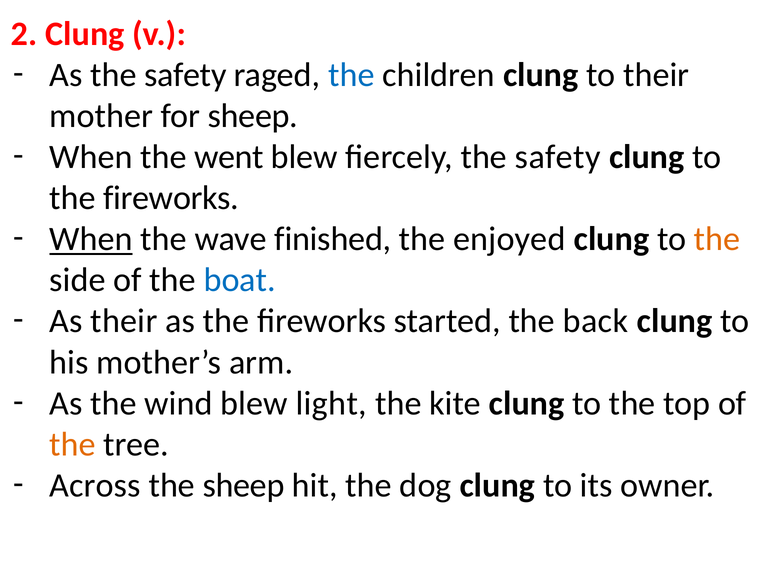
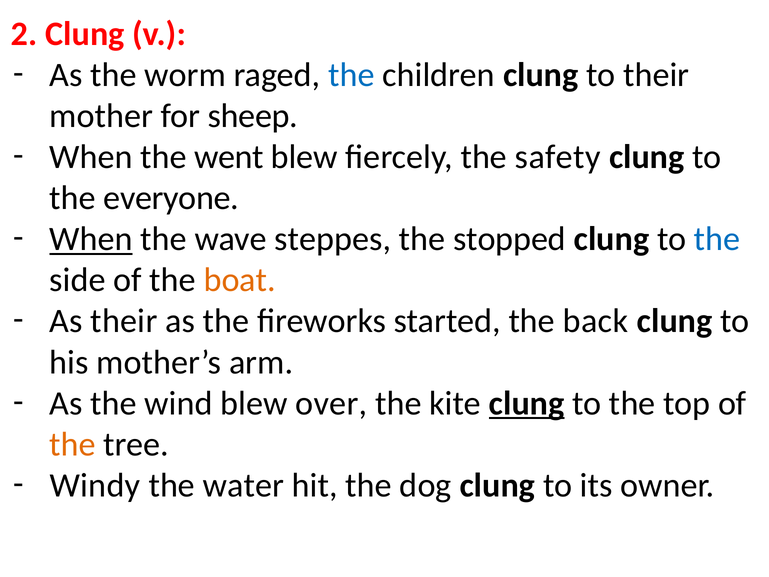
As the safety: safety -> worm (185, 75)
fireworks: fireworks -> everyone (171, 198)
finished: finished -> steppes (333, 239)
enjoyed: enjoyed -> stopped (509, 239)
the colour: orange -> blue (717, 239)
boat colour: blue -> orange (240, 280)
light: light -> over (331, 403)
clung underline: none -> present (527, 403)
Across: Across -> Windy (95, 485)
the sheep: sheep -> water (243, 485)
